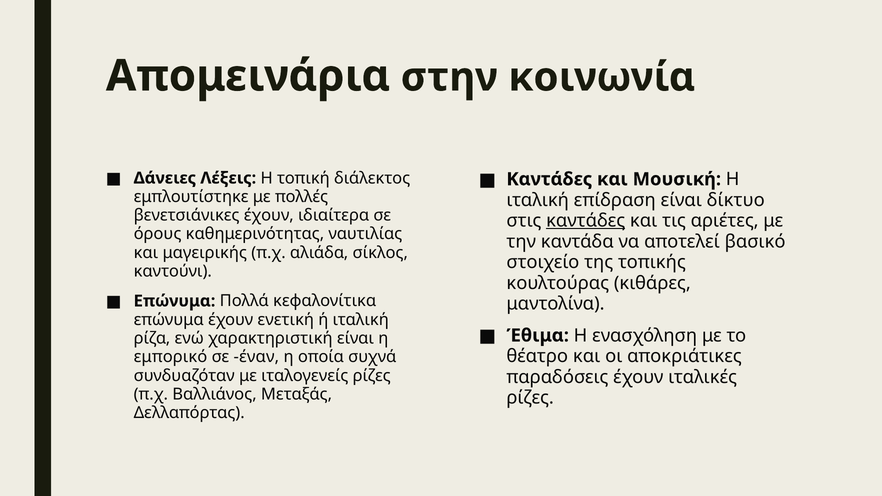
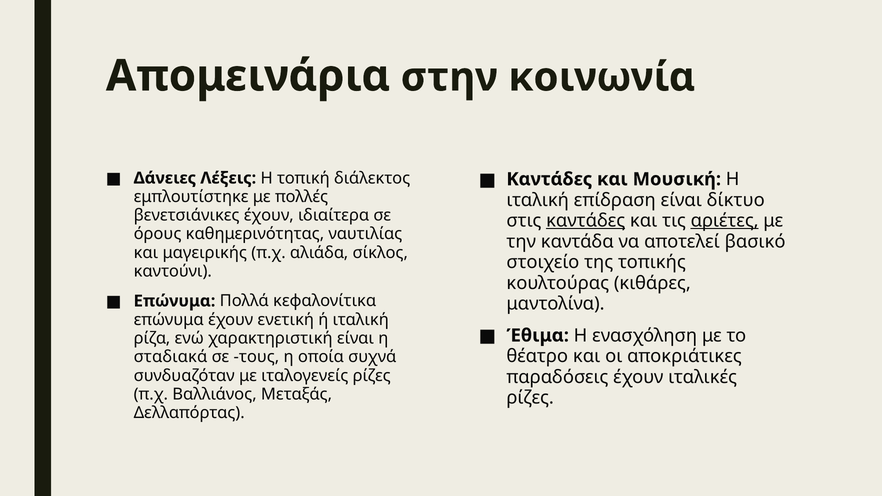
αριέτες underline: none -> present (725, 221)
εμπορικό: εμπορικό -> σταδιακά (170, 357)
έναν: έναν -> τους (256, 357)
